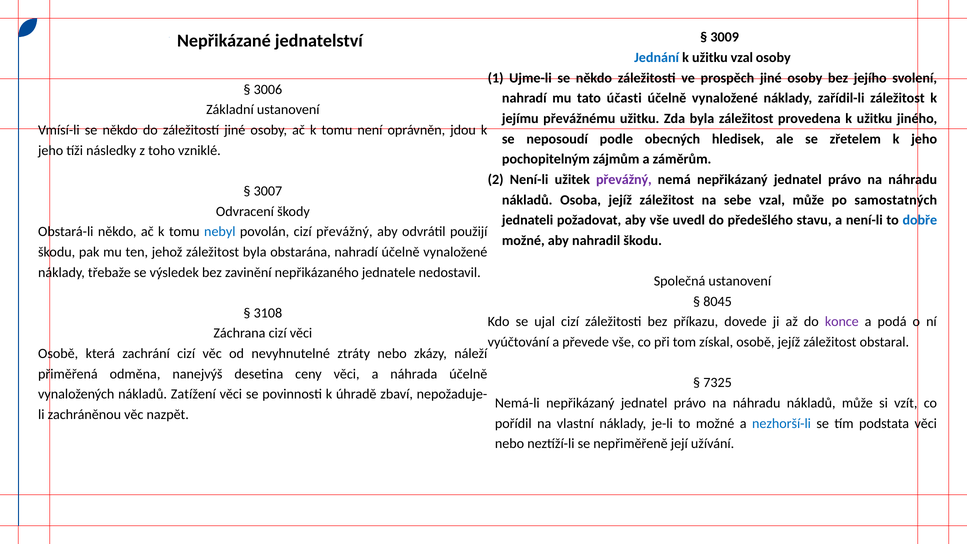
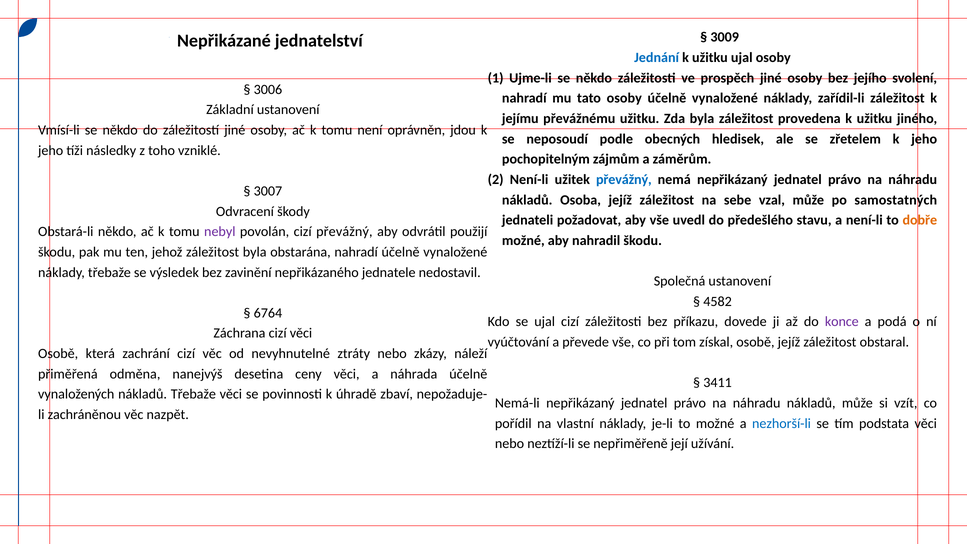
užitku vzal: vzal -> ujal (742, 58)
tato účasti: účasti -> osoby (624, 98)
převážný colour: purple -> blue (624, 180)
dobře colour: blue -> orange (920, 220)
nebyl colour: blue -> purple (220, 232)
8045: 8045 -> 4582 (718, 301)
3108: 3108 -> 6764 (268, 313)
7325: 7325 -> 3411 (718, 383)
nákladů Zatížení: Zatížení -> Třebaže (193, 394)
